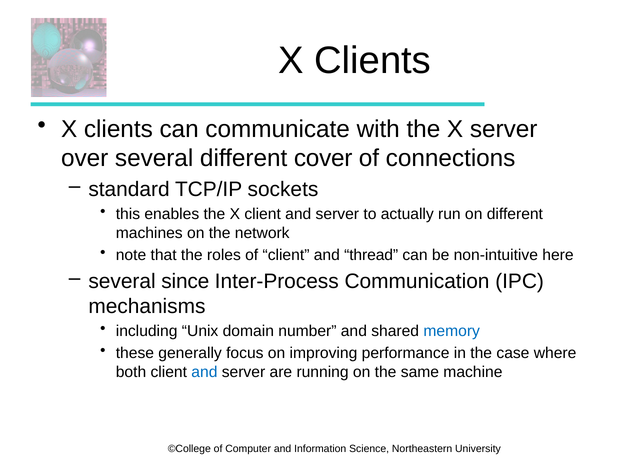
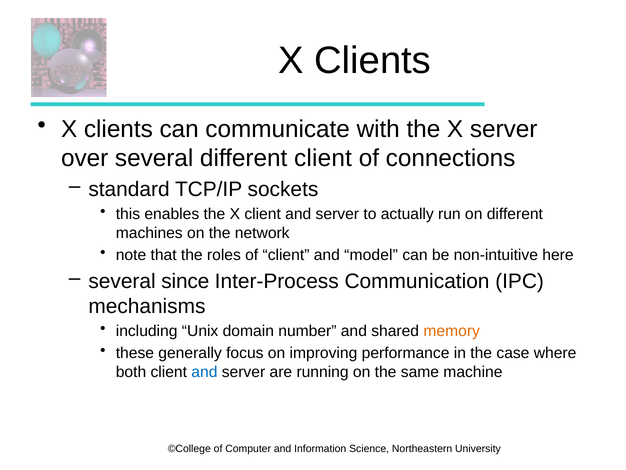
different cover: cover -> client (323, 158)
thread: thread -> model (371, 255)
memory colour: blue -> orange (452, 331)
